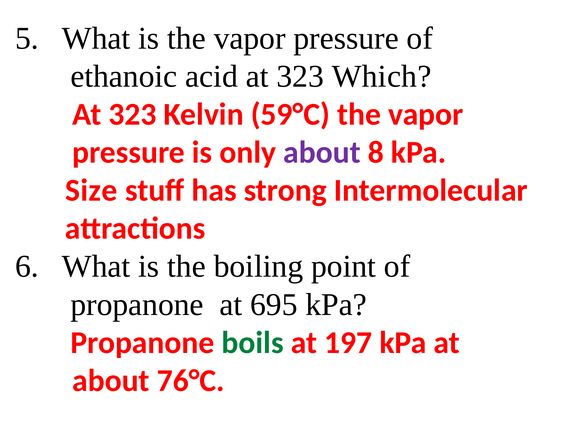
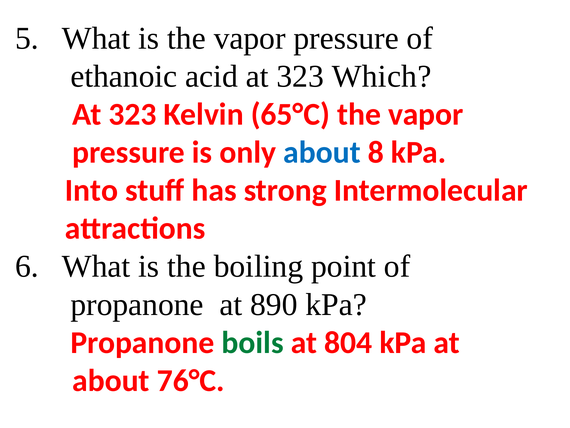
59°C: 59°C -> 65°C (290, 114)
about colour: purple -> blue (322, 152)
Size: Size -> Into (92, 190)
695: 695 -> 890 (274, 304)
197: 197 -> 804 (348, 342)
